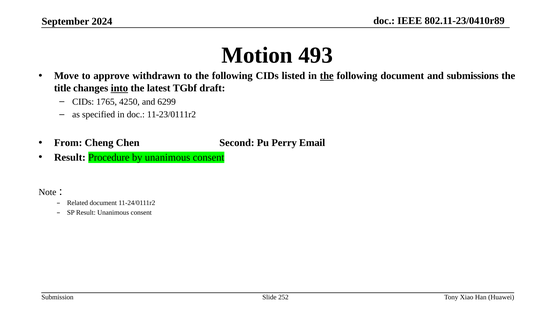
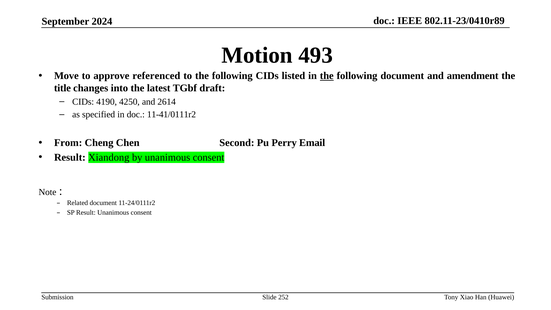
withdrawn: withdrawn -> referenced (156, 76)
submissions: submissions -> amendment (473, 76)
into underline: present -> none (119, 88)
1765: 1765 -> 4190 (107, 102)
6299: 6299 -> 2614 (167, 102)
11-23/0111r2: 11-23/0111r2 -> 11-41/0111r2 (171, 115)
Procedure: Procedure -> Xiandong (109, 157)
